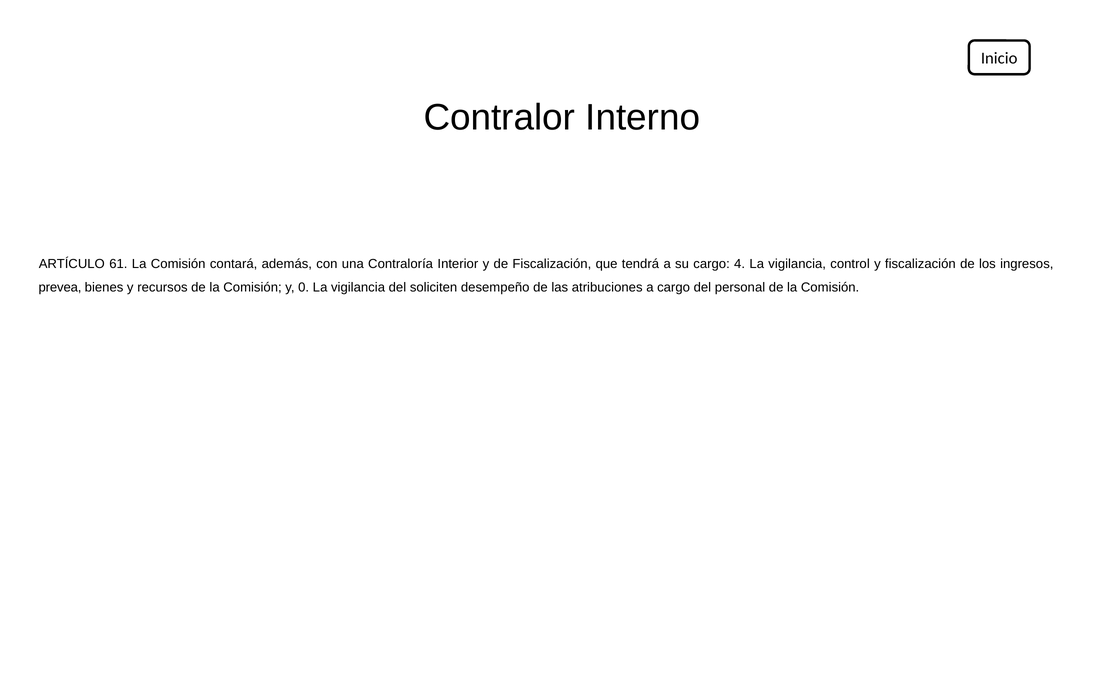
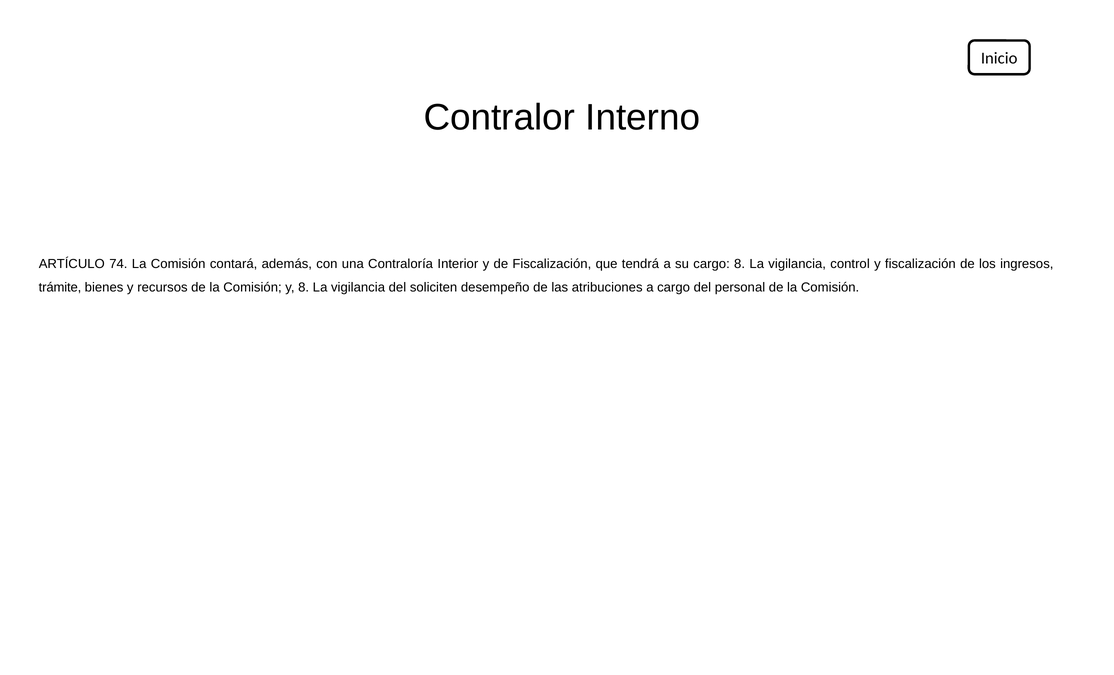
61: 61 -> 74 (118, 264)
cargo 4: 4 -> 8 (740, 264)
prevea: prevea -> trámite (60, 287)
y 0: 0 -> 8 (304, 287)
